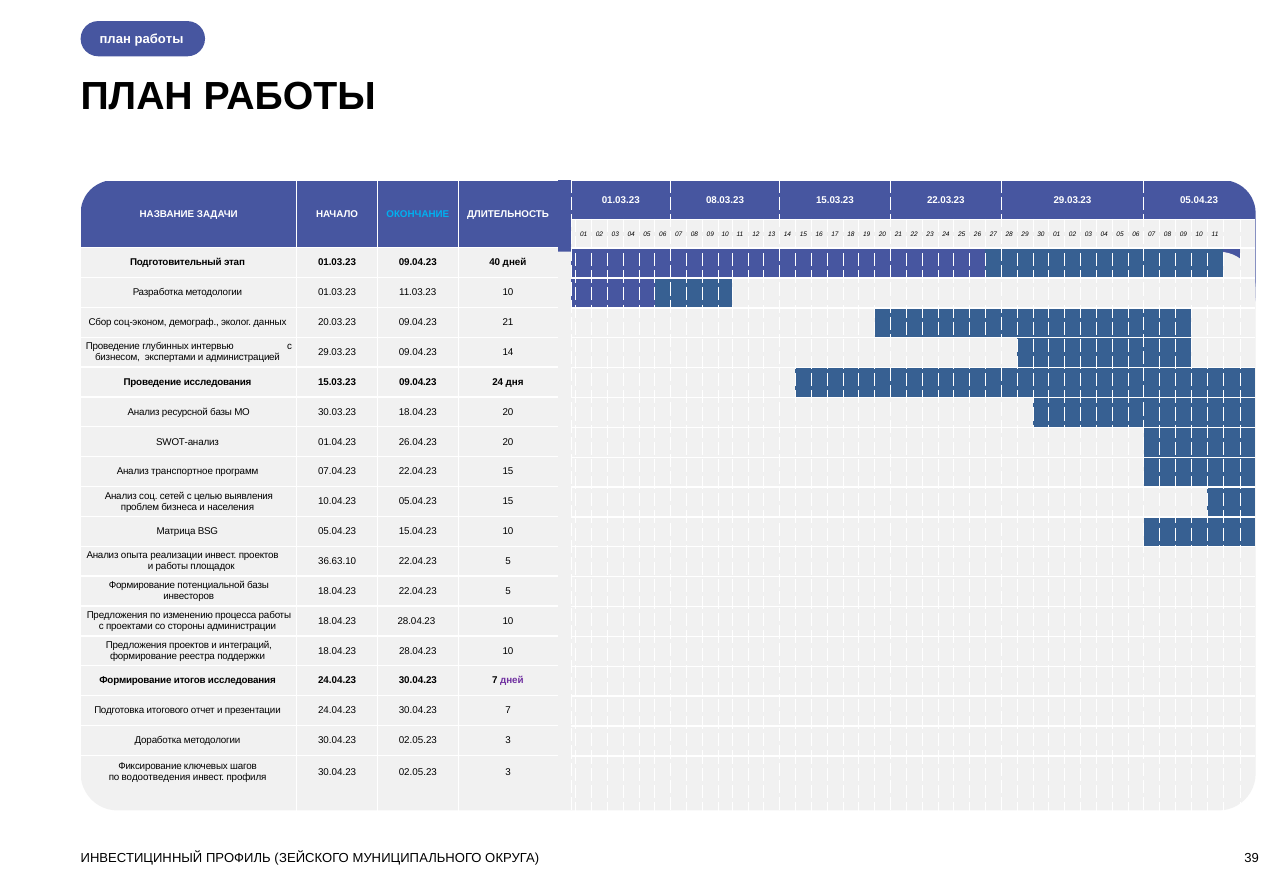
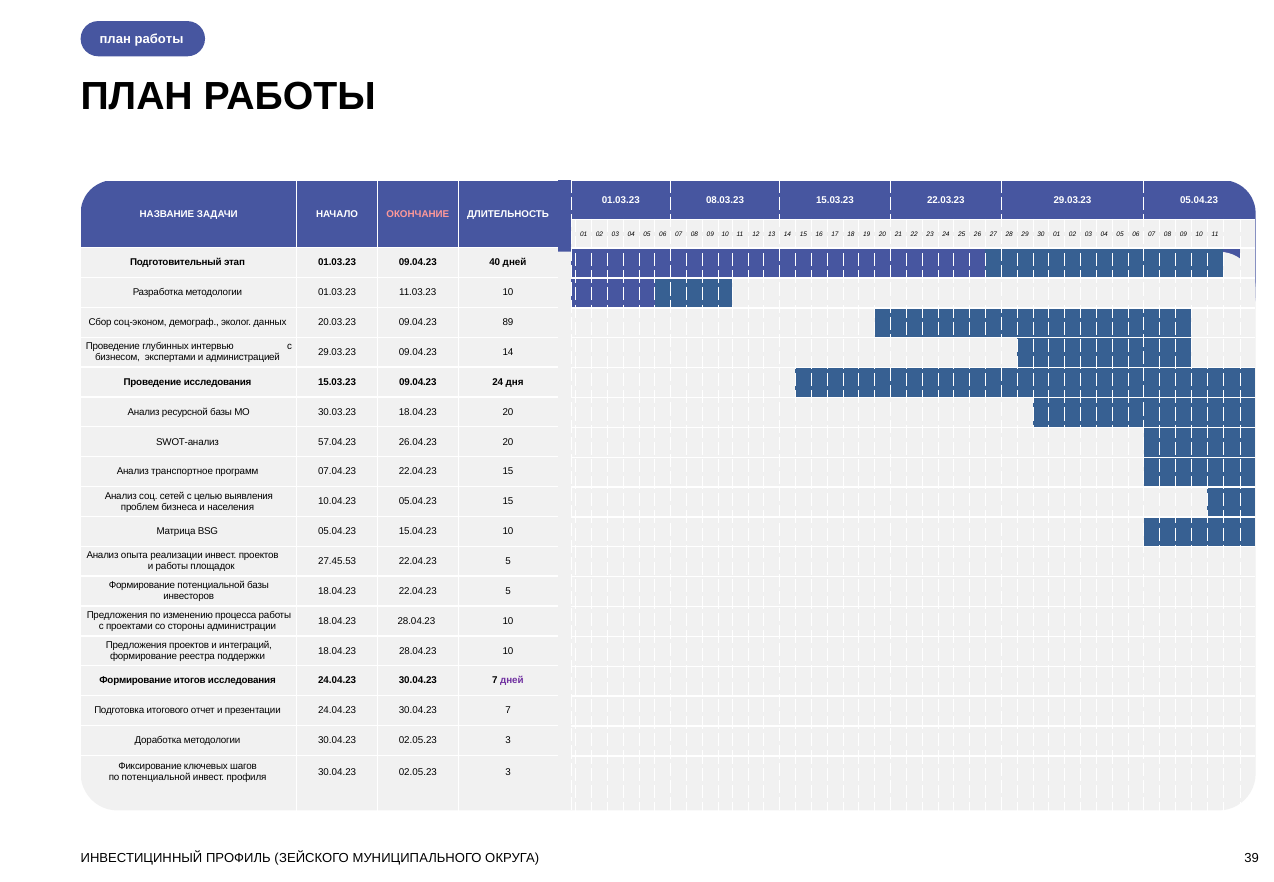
ОКОНЧАНИЕ colour: light blue -> pink (418, 214)
09.04.23 21: 21 -> 89 (508, 322)
01.04.23: 01.04.23 -> 57.04.23 (337, 442)
36.63.10: 36.63.10 -> 27.45.53 (337, 561)
по водоотведения: водоотведения -> потенциальной (156, 777)
